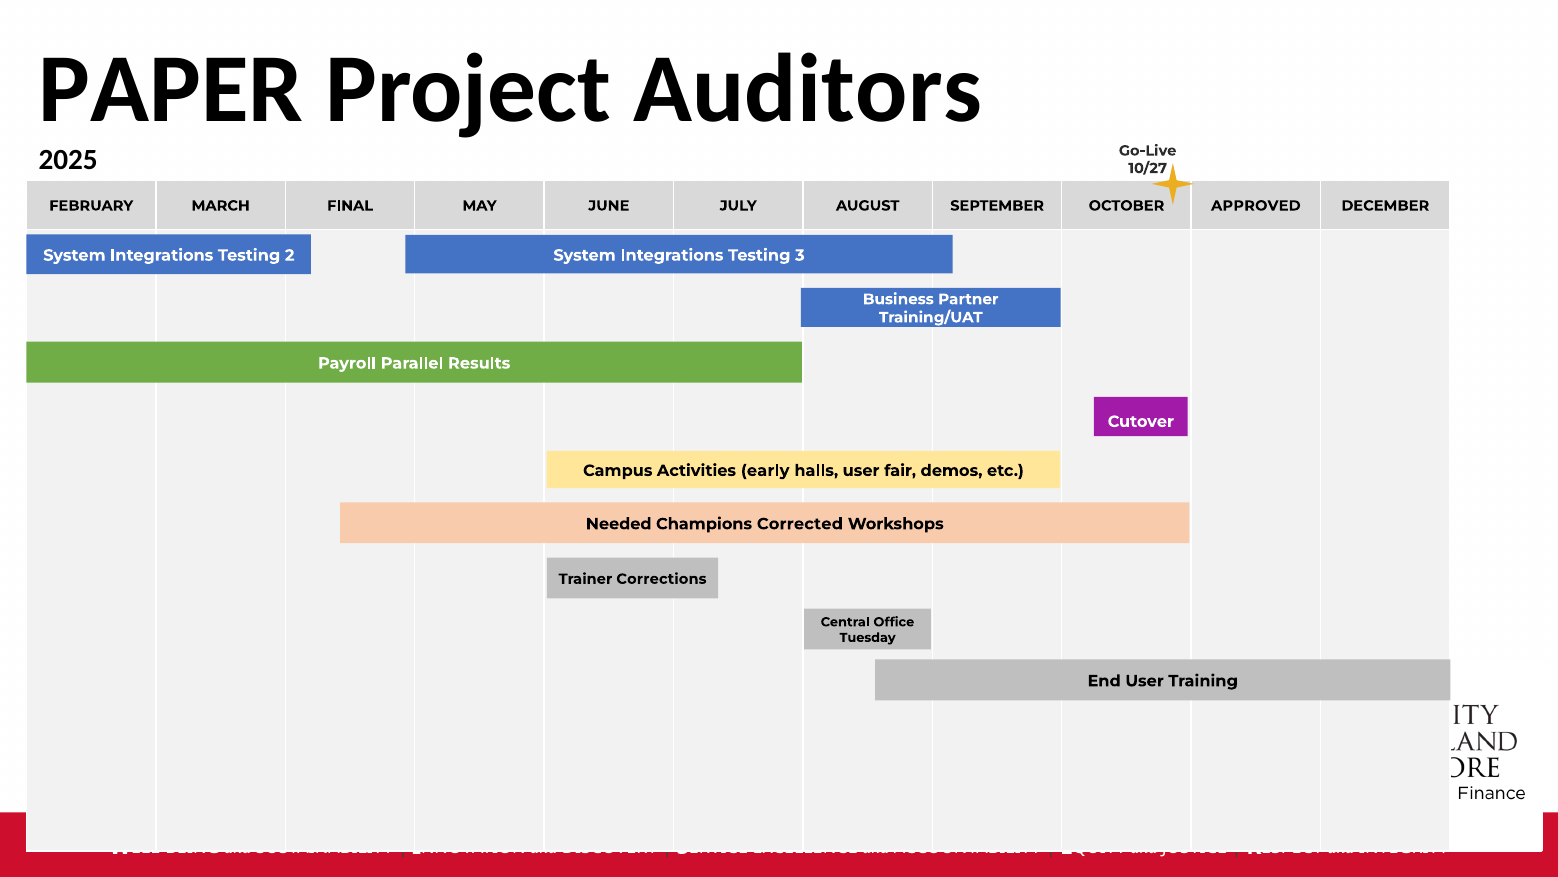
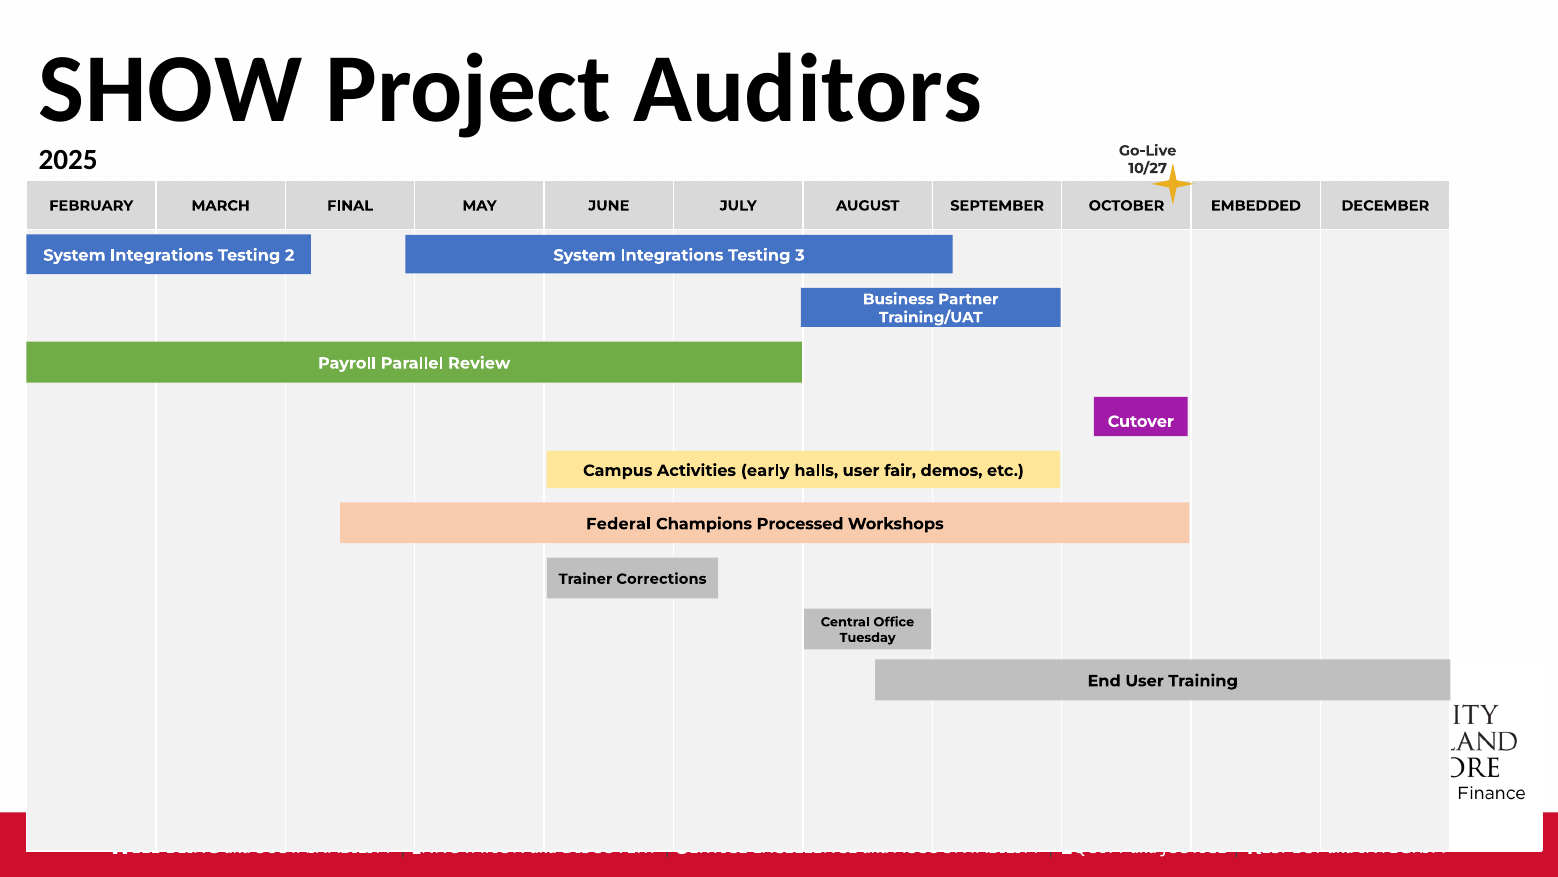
PAPER: PAPER -> SHOW (171, 90)
APPROVED: APPROVED -> EMBEDDED (1256, 206)
Results: Results -> Review (479, 363)
Needed: Needed -> Federal (619, 524)
Corrected: Corrected -> Processed (800, 524)
